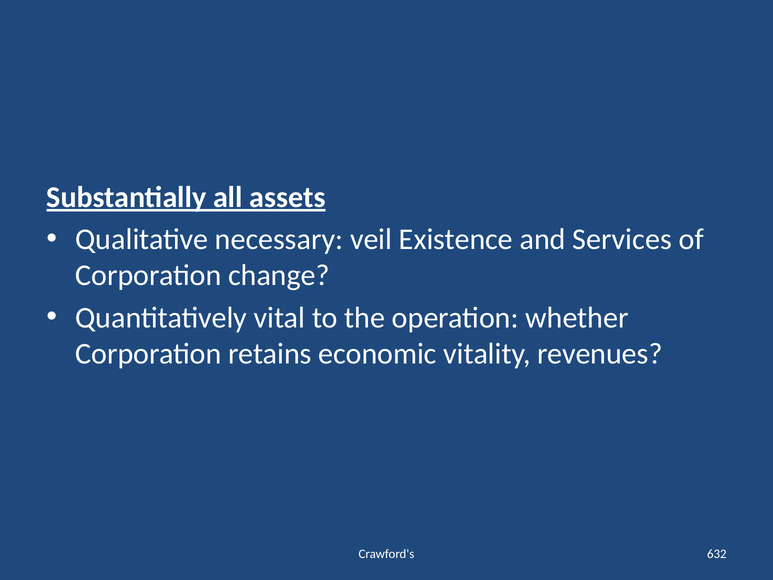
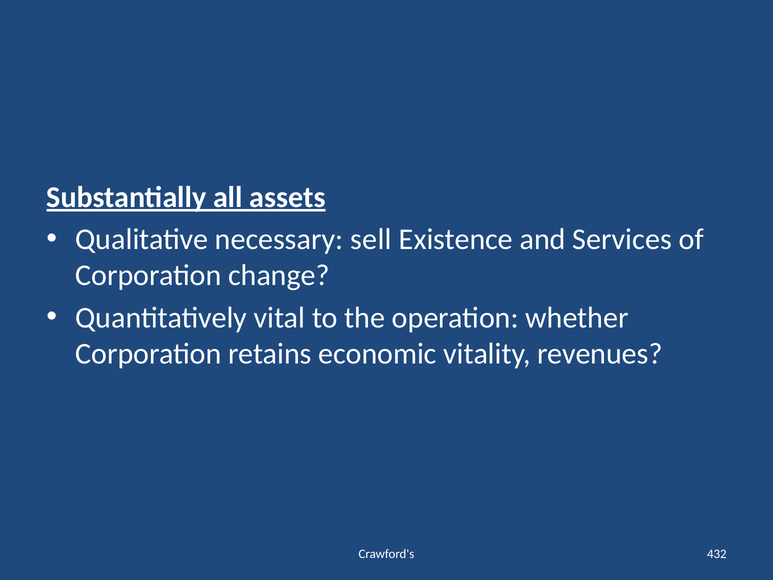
veil: veil -> sell (371, 239)
632: 632 -> 432 (717, 554)
